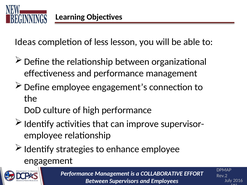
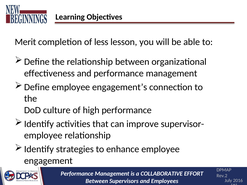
Ideas: Ideas -> Merit (25, 42)
